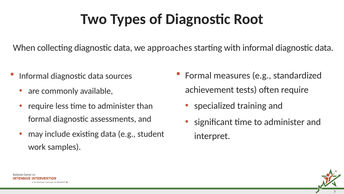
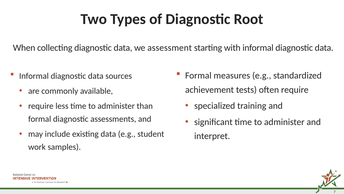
approaches: approaches -> assessment (170, 48)
